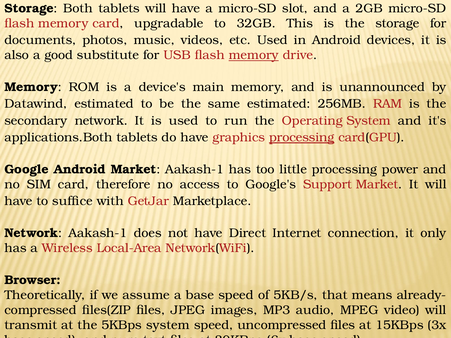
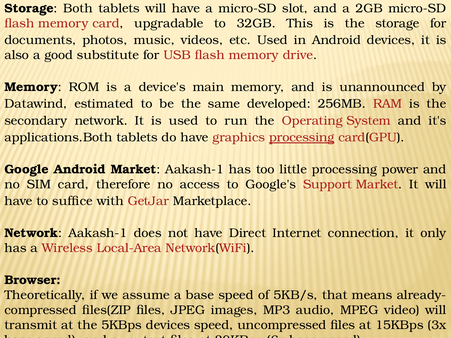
memory underline: present -> none (254, 55)
same estimated: estimated -> developed (279, 104)
5KBps system: system -> devices (168, 325)
